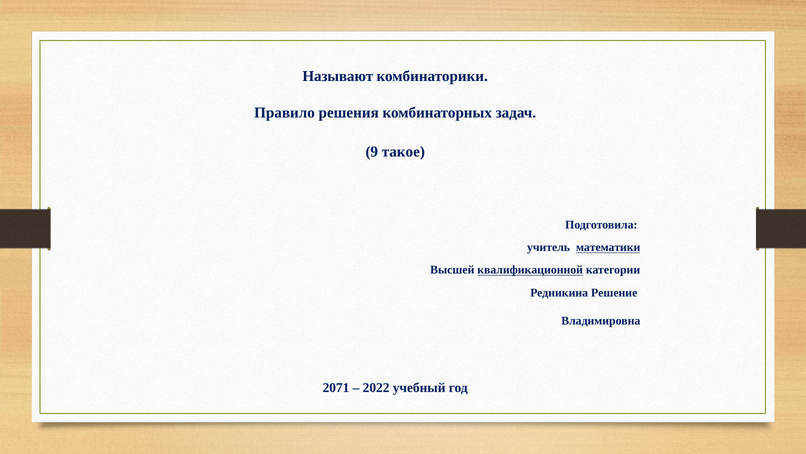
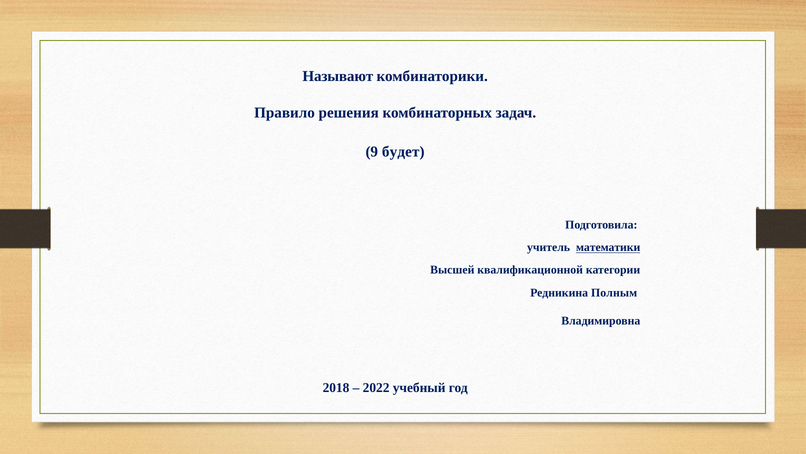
такое: такое -> будет (403, 151)
квалификационной underline: present -> none (530, 270)
Решение: Решение -> Полным (614, 292)
2071: 2071 -> 2018 (336, 387)
